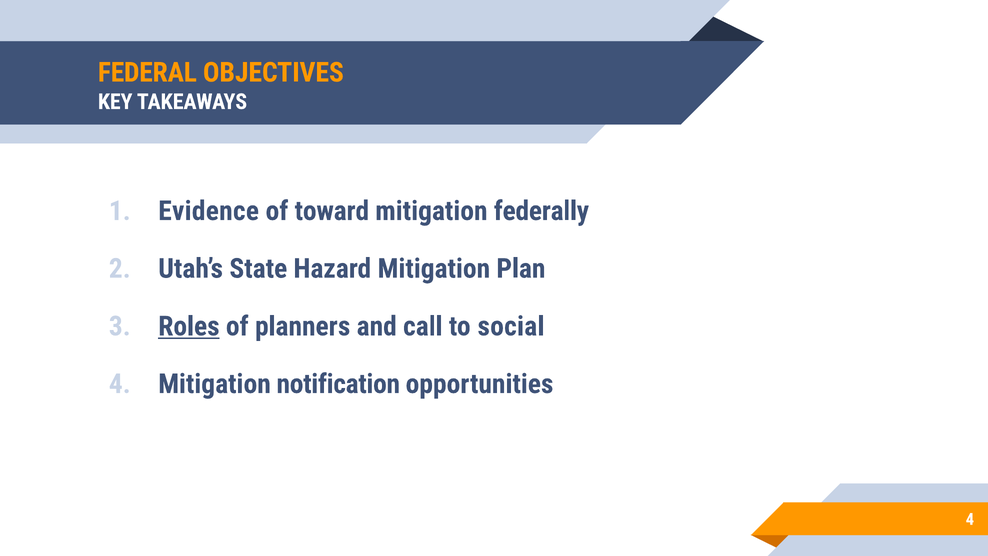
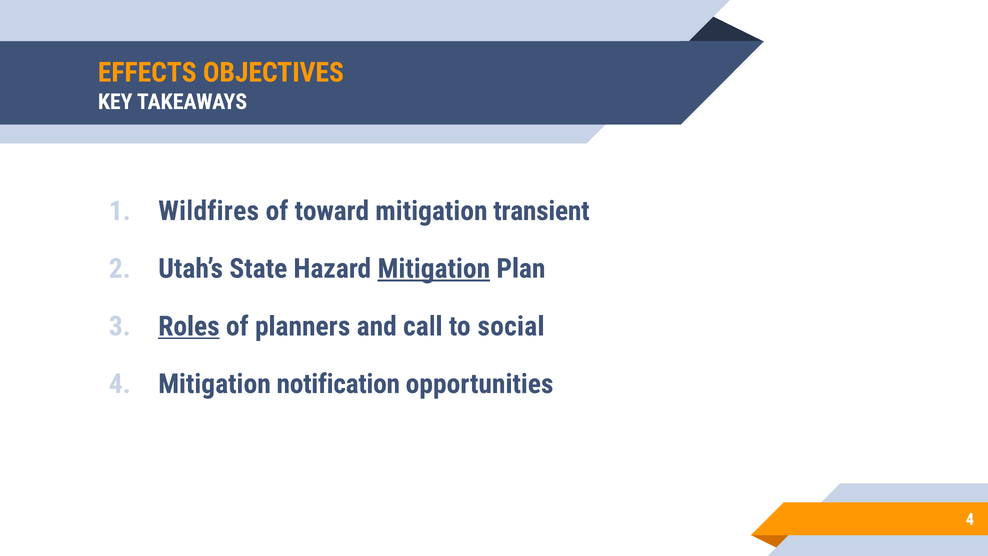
FEDERAL: FEDERAL -> EFFECTS (147, 73)
Evidence: Evidence -> Wildfires (209, 211)
federally: federally -> transient (541, 211)
Mitigation underline: none -> present (434, 269)
